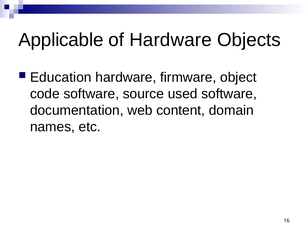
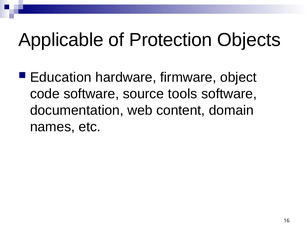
of Hardware: Hardware -> Protection (171, 40)
used: used -> tools (183, 94)
